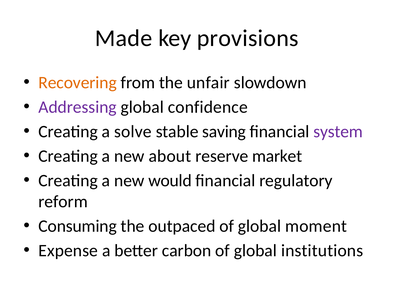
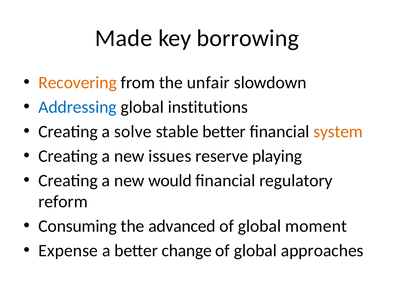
provisions: provisions -> borrowing (248, 38)
Addressing colour: purple -> blue (78, 107)
confidence: confidence -> institutions (208, 107)
stable saving: saving -> better (224, 132)
system colour: purple -> orange (338, 132)
about: about -> issues (170, 156)
market: market -> playing (277, 156)
outpaced: outpaced -> advanced (182, 226)
carbon: carbon -> change (187, 251)
institutions: institutions -> approaches (322, 251)
